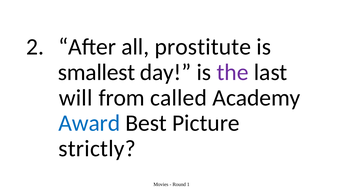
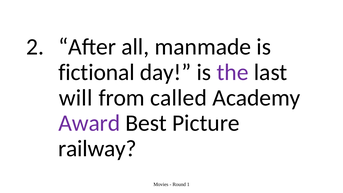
prostitute: prostitute -> manmade (203, 47)
smallest: smallest -> fictional (96, 72)
Award colour: blue -> purple (89, 123)
strictly: strictly -> railway (97, 149)
